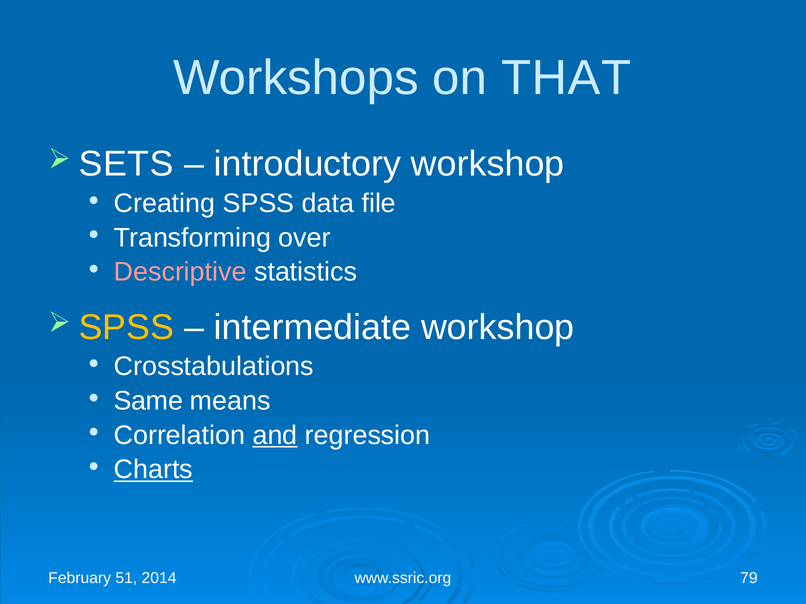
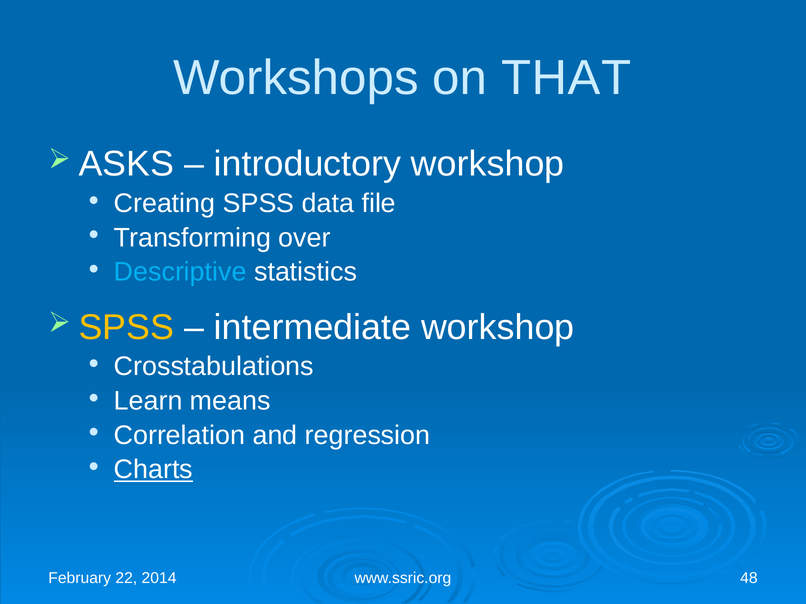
SETS: SETS -> ASKS (126, 164)
Descriptive colour: pink -> light blue (180, 272)
Same: Same -> Learn (148, 401)
and underline: present -> none (275, 436)
51: 51 -> 22 (126, 579)
79: 79 -> 48 (749, 579)
